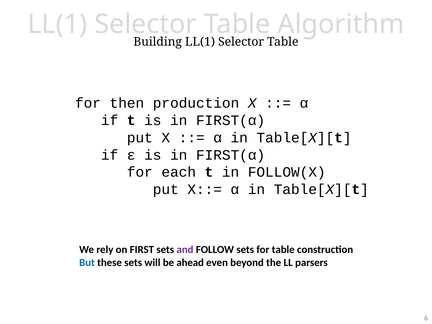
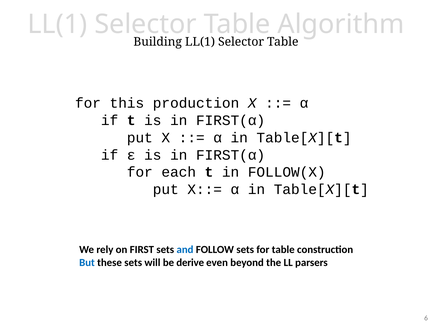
then: then -> this (127, 103)
and colour: purple -> blue (185, 250)
ahead: ahead -> derive (190, 263)
